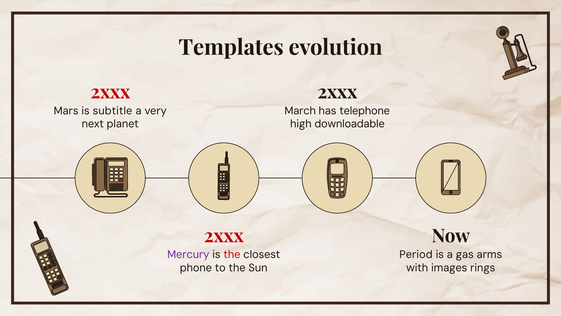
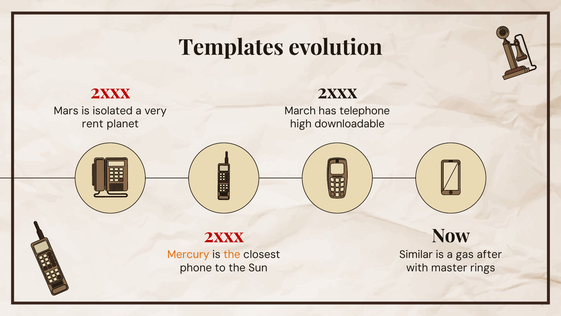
subtitle: subtitle -> isolated (113, 111)
next: next -> rent (93, 124)
Mercury colour: purple -> orange (188, 254)
the colour: red -> orange (232, 254)
Period: Period -> Similar (416, 254)
arms: arms -> after (489, 254)
images: images -> master (449, 267)
